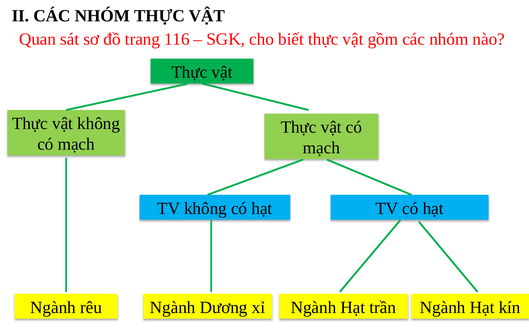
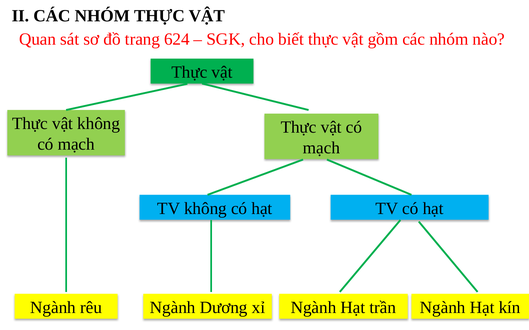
116: 116 -> 624 (177, 39)
